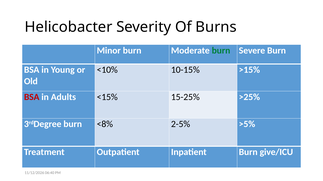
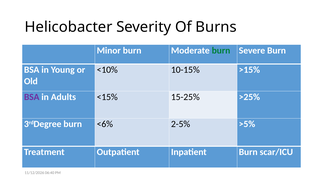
BSA colour: red -> purple (32, 97)
<8%: <8% -> <6% (105, 125)
give/ICU: give/ICU -> scar/ICU (276, 153)
